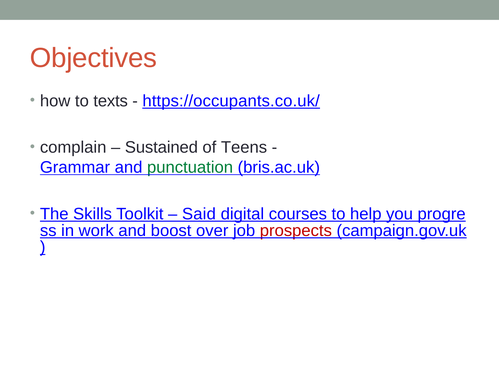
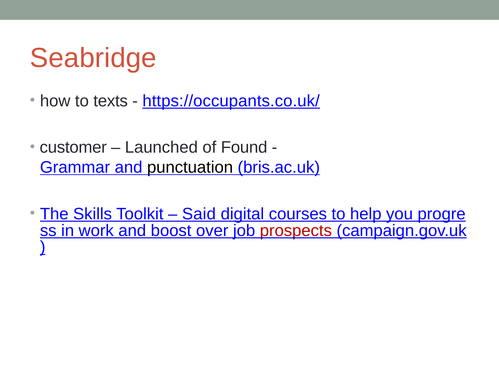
Objectives: Objectives -> Seabridge (93, 58)
complain: complain -> customer (73, 148)
Sustained: Sustained -> Launched (161, 148)
Teens: Teens -> Found (244, 148)
punctuation colour: green -> black (190, 167)
